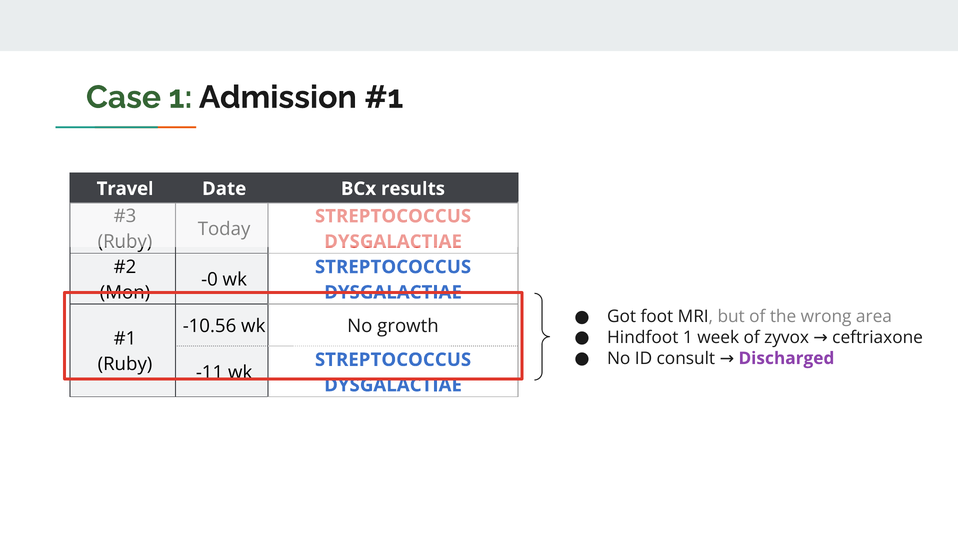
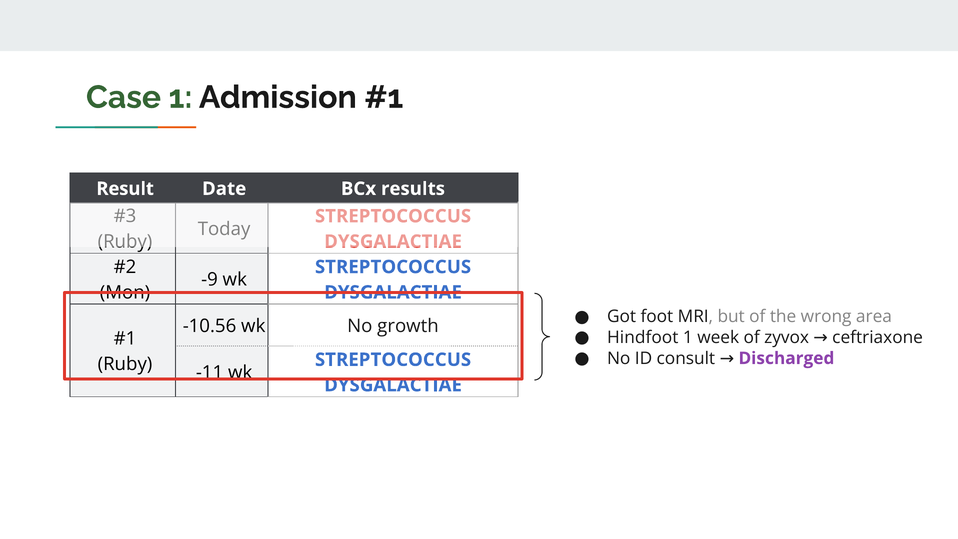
Travel: Travel -> Result (125, 189)
-0: -0 -> -9 (210, 280)
